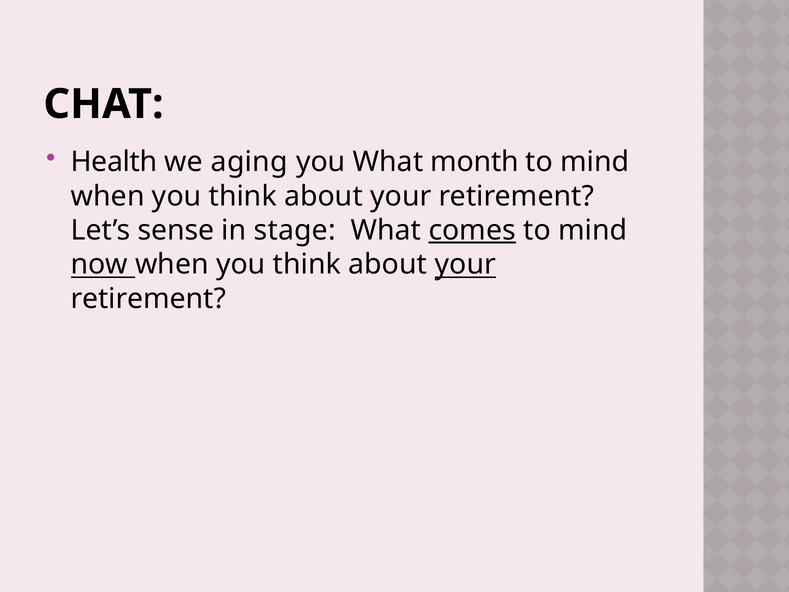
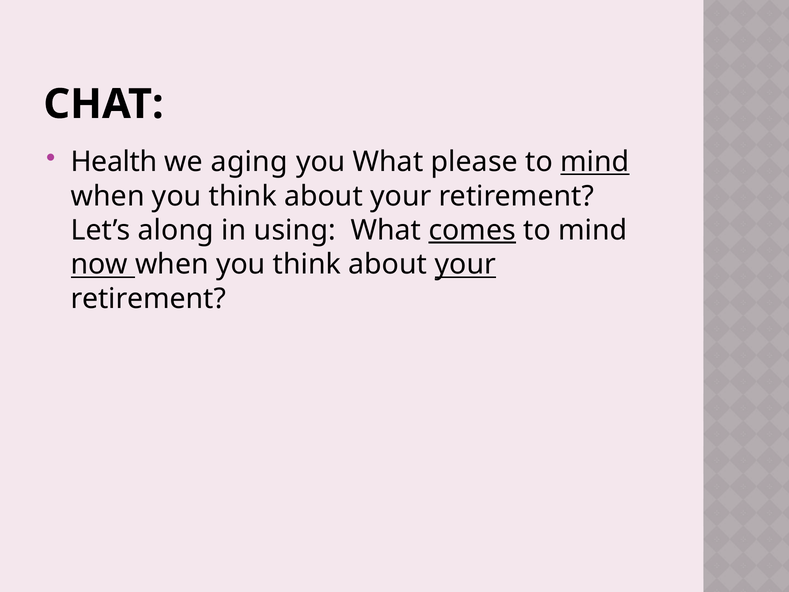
month: month -> please (474, 162)
mind underline: none -> present (595, 162)
sense: sense -> along (176, 230)
stage: stage -> using (295, 230)
